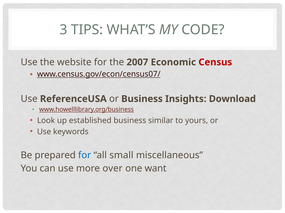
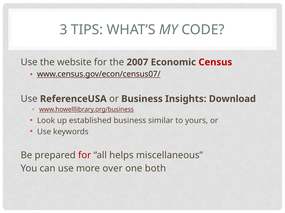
for colour: blue -> red (85, 156)
small: small -> helps (121, 156)
want: want -> both (155, 169)
